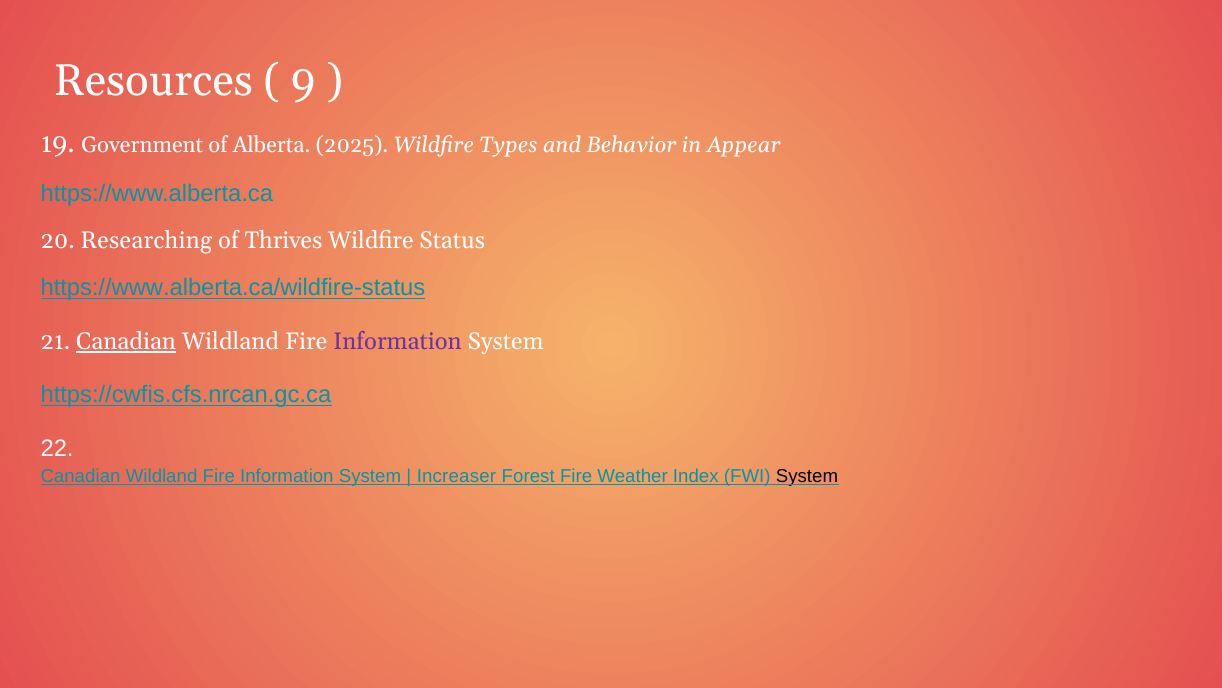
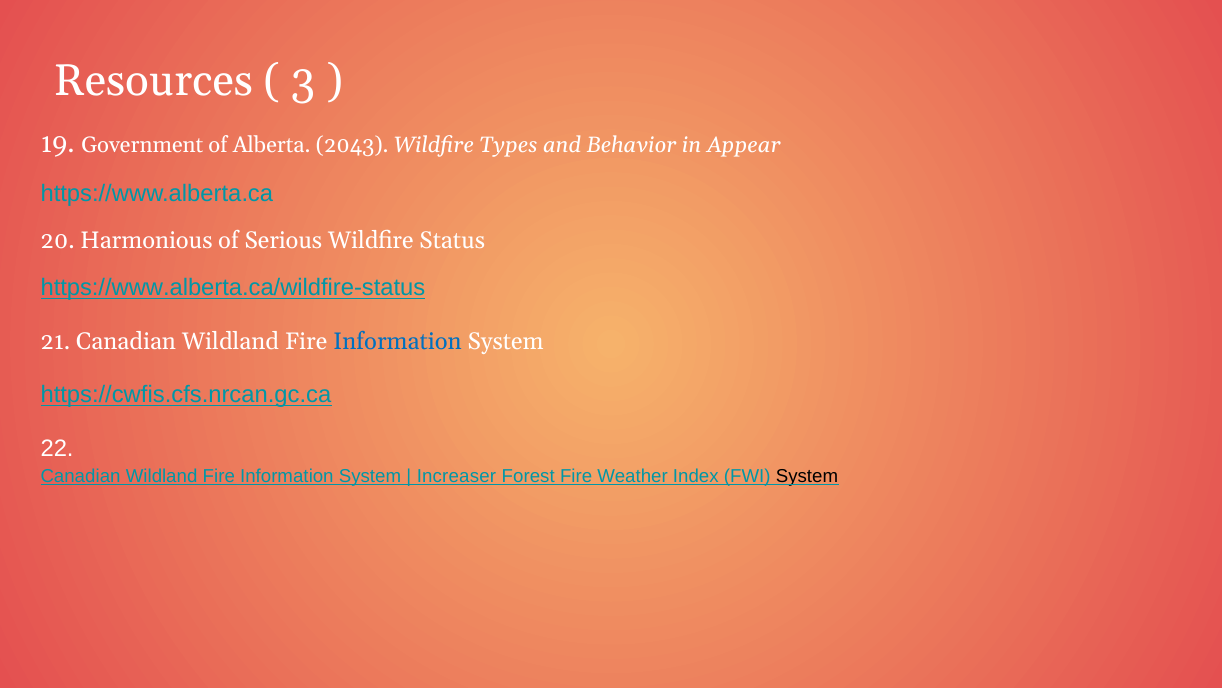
9: 9 -> 3 (303, 81)
2025: 2025 -> 2043 (352, 145)
Researching: Researching -> Harmonious (147, 240)
Thrives: Thrives -> Serious (283, 240)
Canadian underline: present -> none (126, 342)
Information colour: purple -> blue (397, 342)
